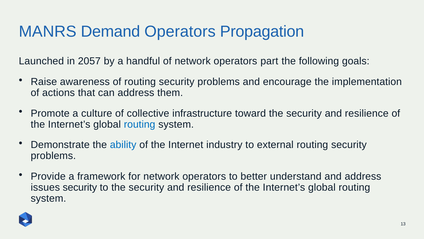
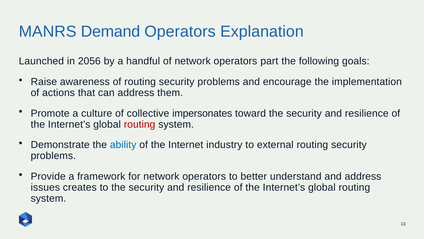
Propagation: Propagation -> Explanation (262, 32)
2057: 2057 -> 2056 (89, 61)
infrastructure: infrastructure -> impersonates (202, 113)
routing colour: blue -> red (140, 124)
issues security: security -> creates (80, 187)
